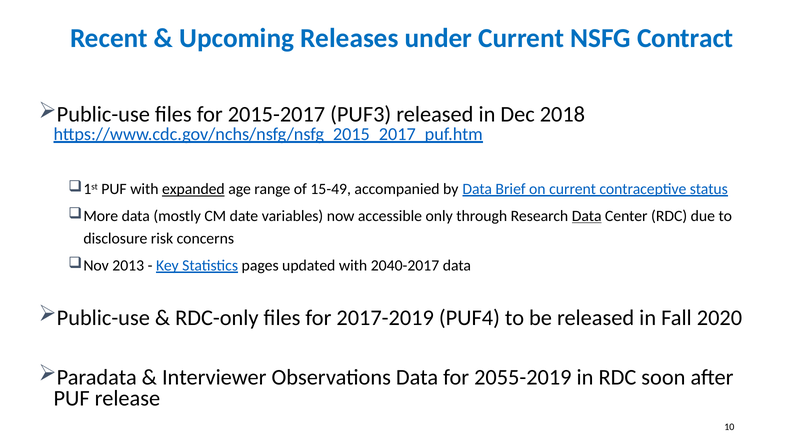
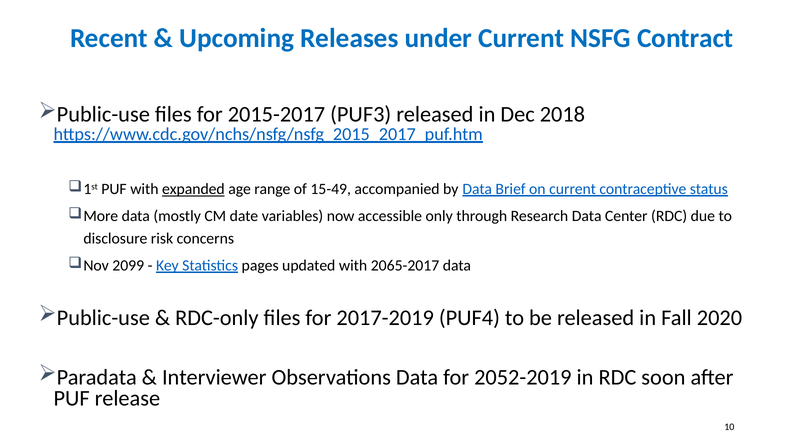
Data underline: present -> none (587, 216)
2013: 2013 -> 2099 (128, 266)
2040-2017: 2040-2017 -> 2065-2017 (405, 266)
2055-2019: 2055-2019 -> 2052-2019 (523, 377)
